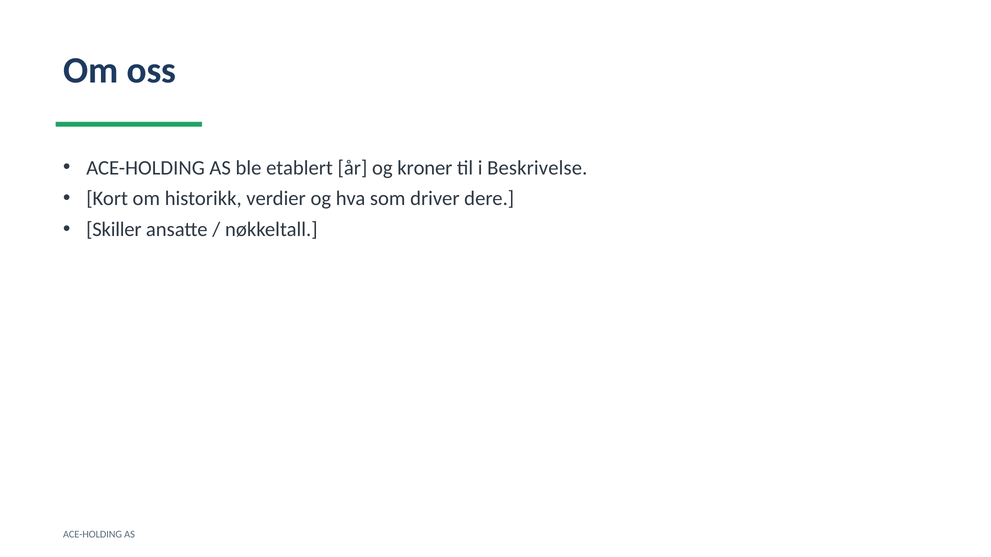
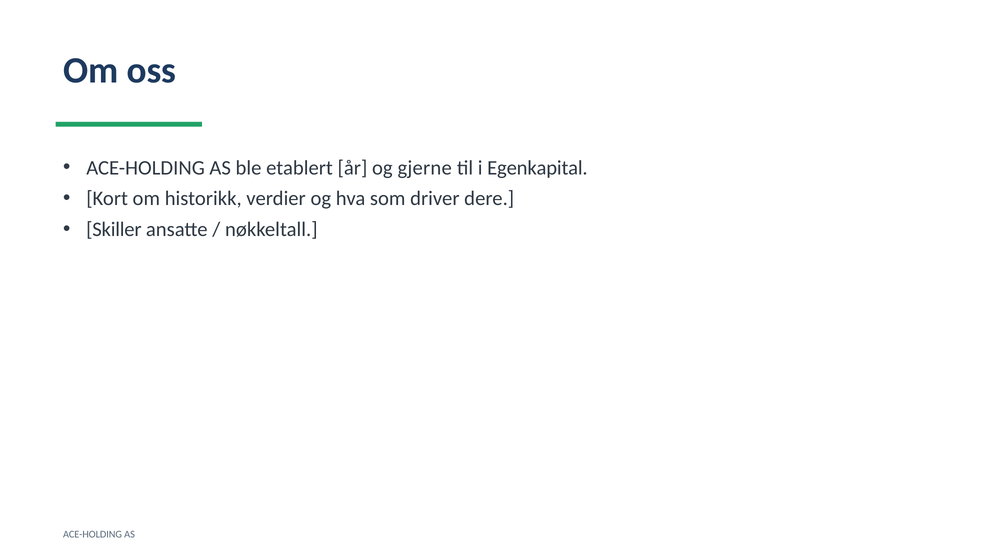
kroner: kroner -> gjerne (425, 168)
Beskrivelse: Beskrivelse -> Egenkapital (537, 168)
